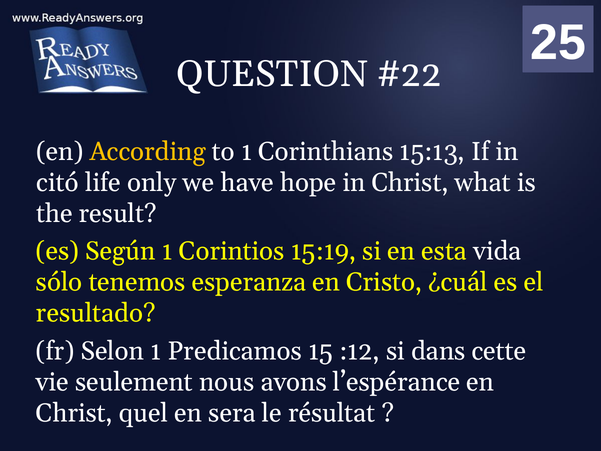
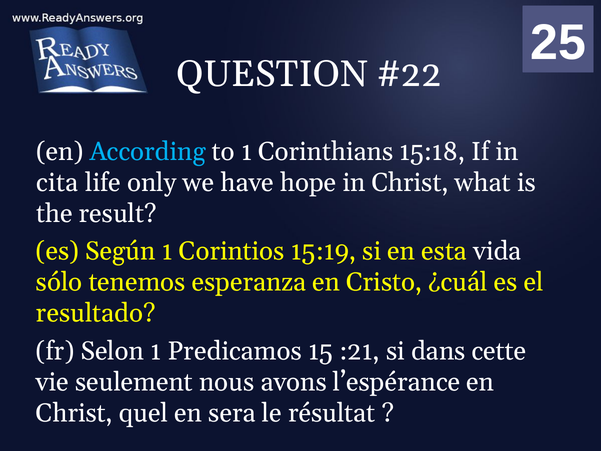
According colour: yellow -> light blue (148, 151)
15:13: 15:13 -> 15:18 (432, 151)
citó: citó -> cita (57, 182)
:12: :12 -> :21 (360, 351)
